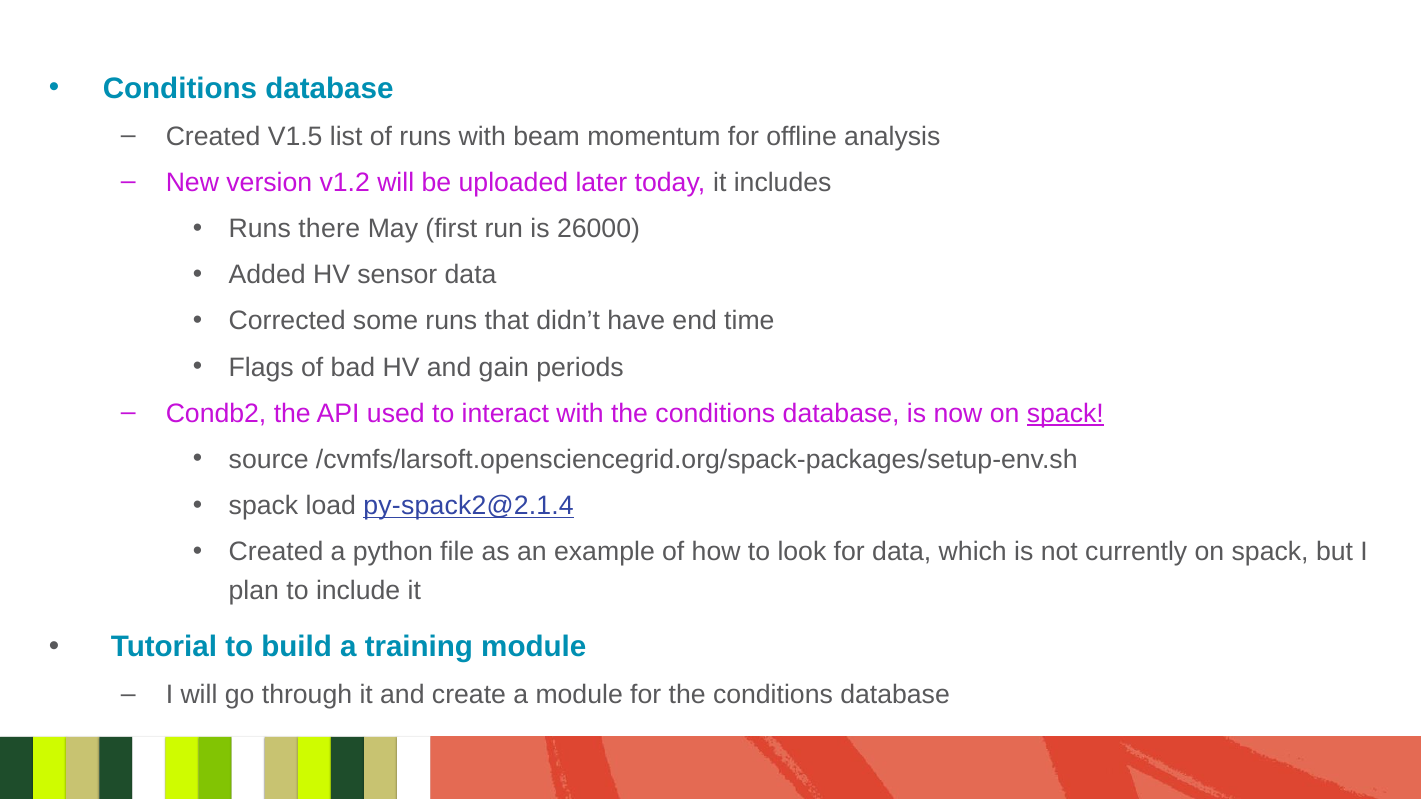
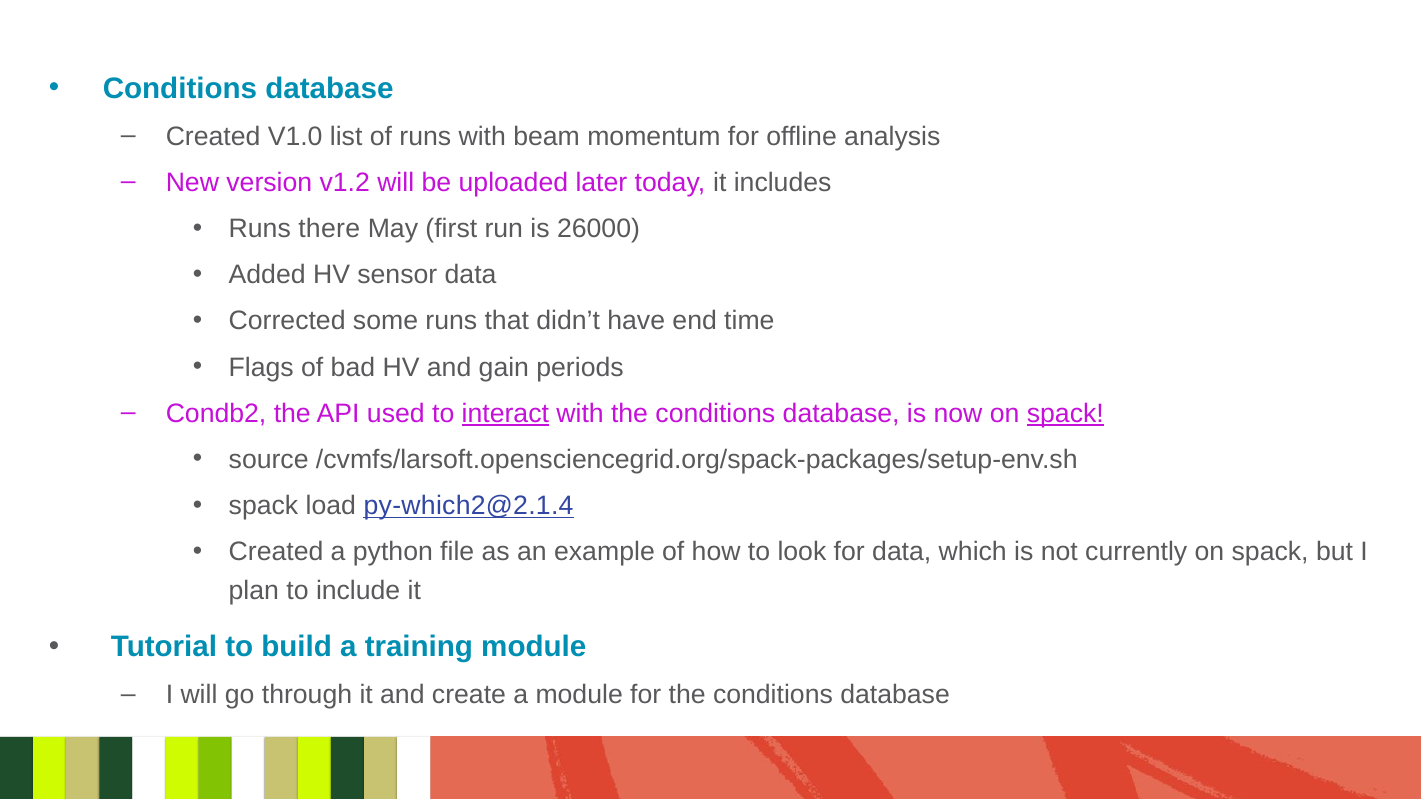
V1.5: V1.5 -> V1.0 (295, 136)
interact underline: none -> present (505, 414)
py-spack2@2.1.4: py-spack2@2.1.4 -> py-which2@2.1.4 (469, 506)
